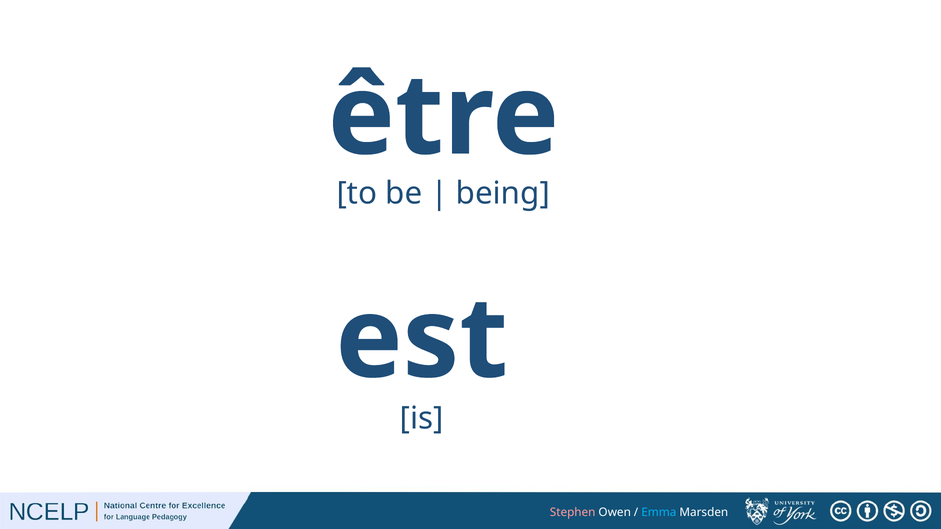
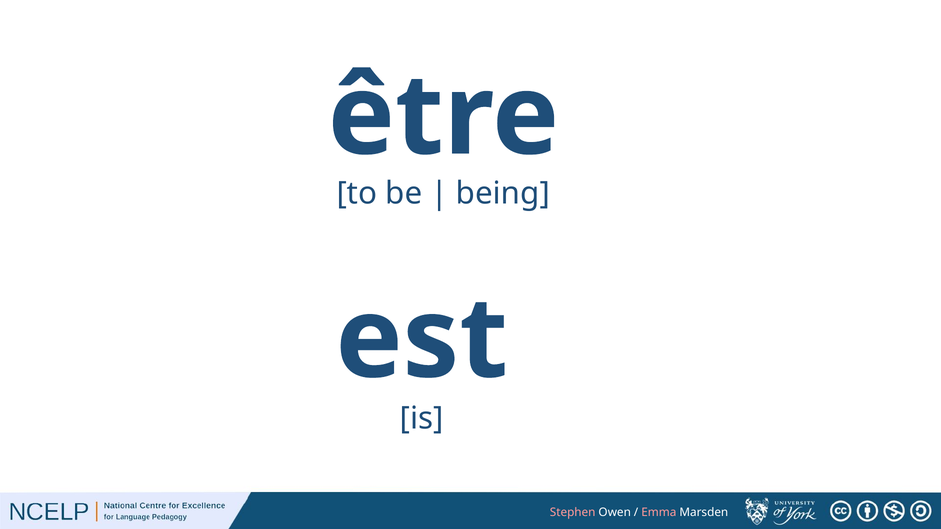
Emma colour: light blue -> pink (659, 513)
